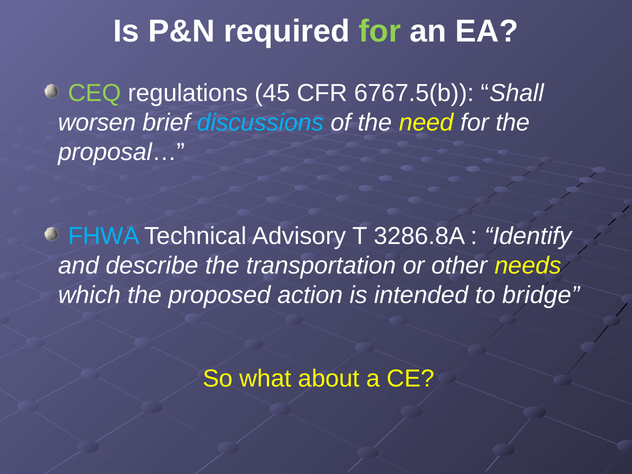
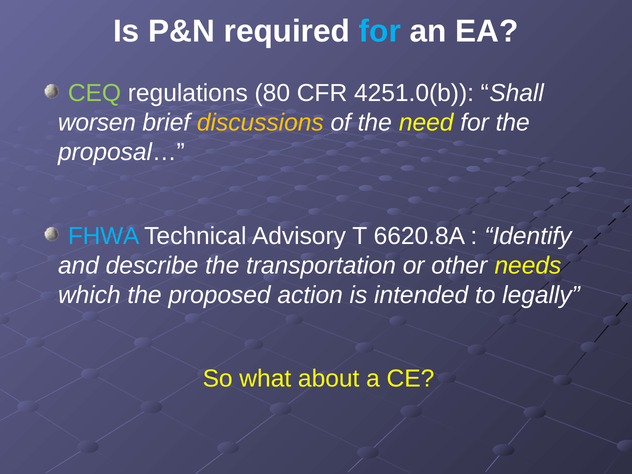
for colour: light green -> light blue (380, 31)
45: 45 -> 80 (272, 93)
6767.5(b: 6767.5(b -> 4251.0(b (414, 93)
discussions colour: light blue -> yellow (260, 123)
3286.8A: 3286.8A -> 6620.8A (419, 236)
bridge: bridge -> legally (541, 295)
